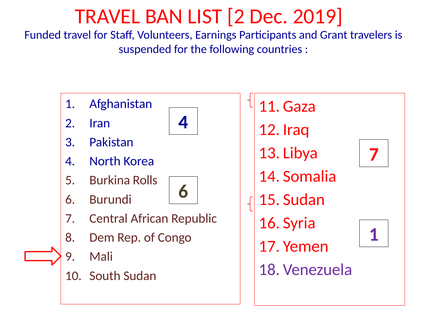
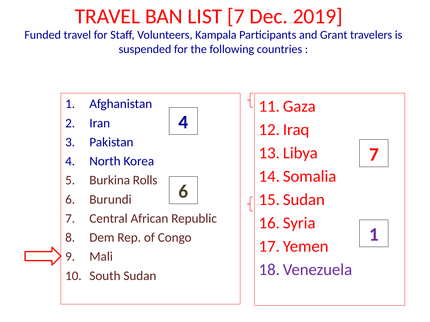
LIST 2: 2 -> 7 (236, 17)
Earnings: Earnings -> Kampala (216, 35)
